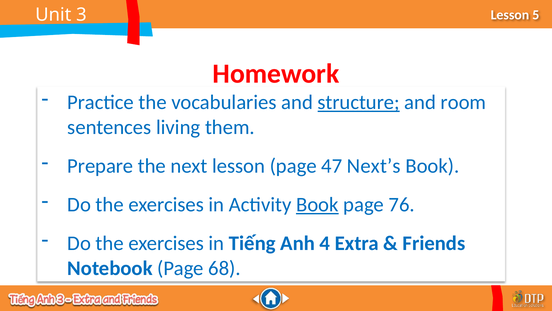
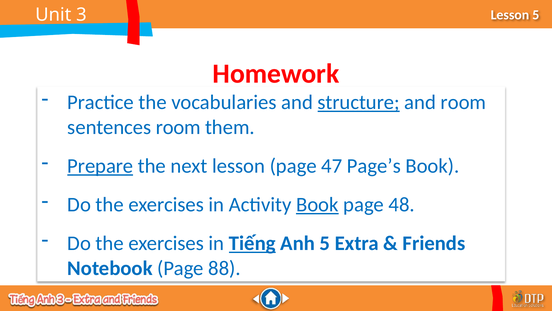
sentences living: living -> room (178, 127)
Prepare underline: none -> present (100, 166)
Next’s: Next’s -> Page’s (374, 166)
76: 76 -> 48 (402, 204)
Tiếng underline: none -> present (252, 243)
Anh 4: 4 -> 5 (325, 243)
68: 68 -> 88 (224, 268)
